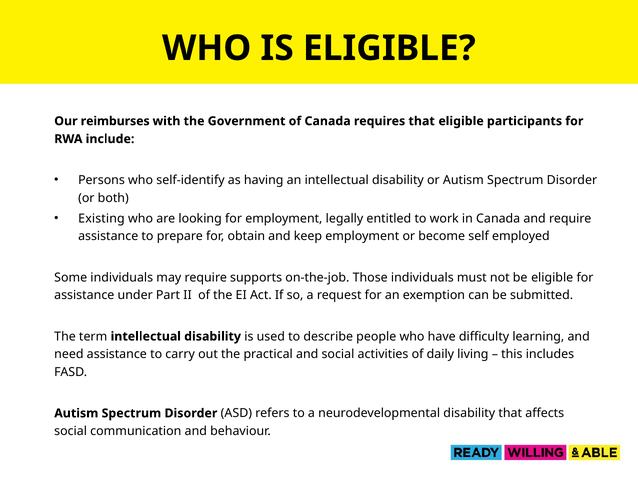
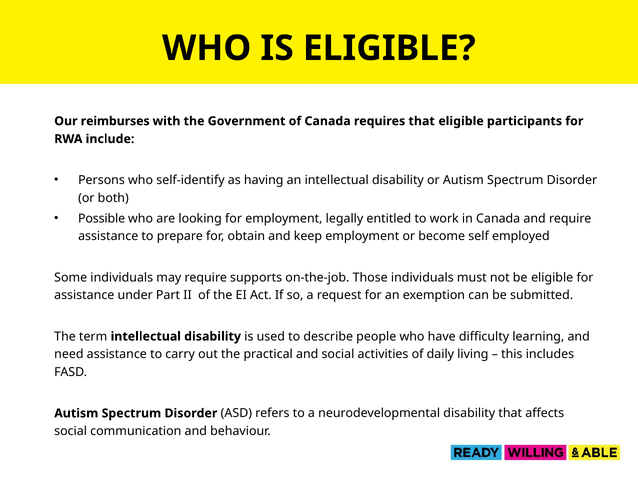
Existing: Existing -> Possible (102, 218)
